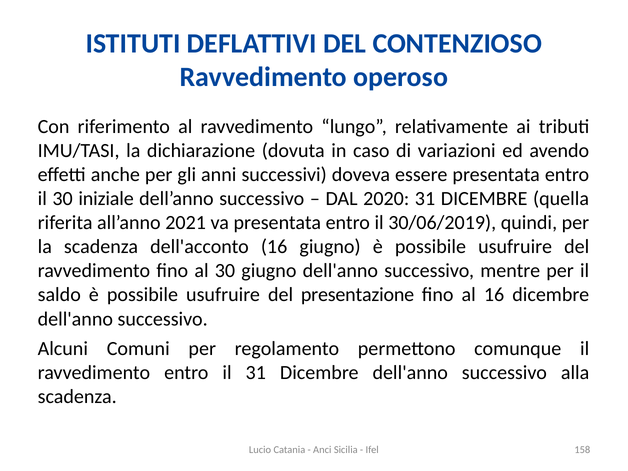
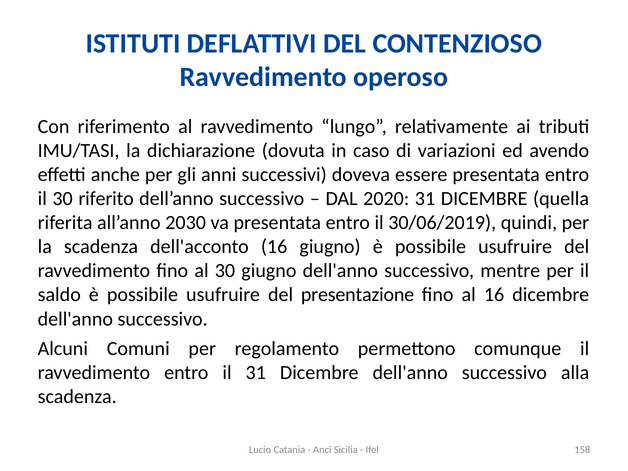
iniziale: iniziale -> riferito (106, 199)
2021: 2021 -> 2030 (186, 223)
